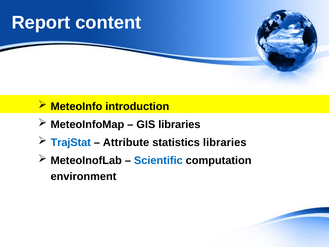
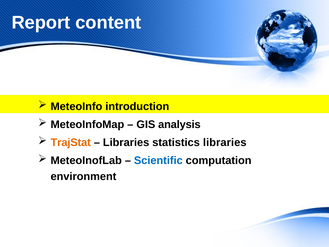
GIS libraries: libraries -> analysis (179, 124)
TrajStat colour: blue -> orange (71, 142)
Attribute: Attribute -> Libraries (126, 142)
